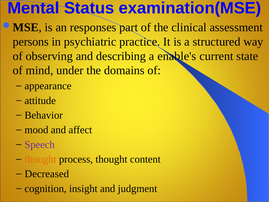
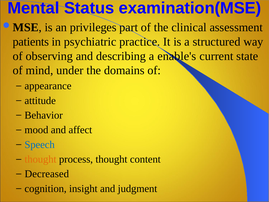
responses: responses -> privileges (93, 27)
persons: persons -> patients (31, 42)
Speech colour: purple -> blue (40, 144)
